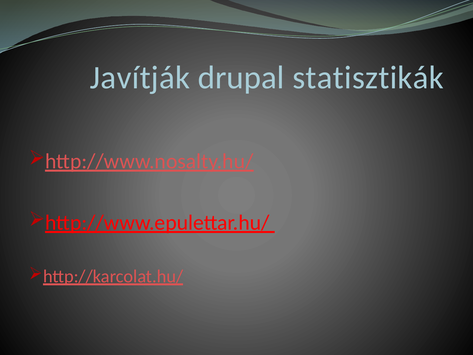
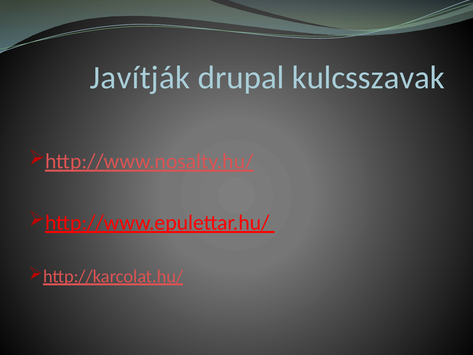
statisztikák: statisztikák -> kulcsszavak (368, 78)
